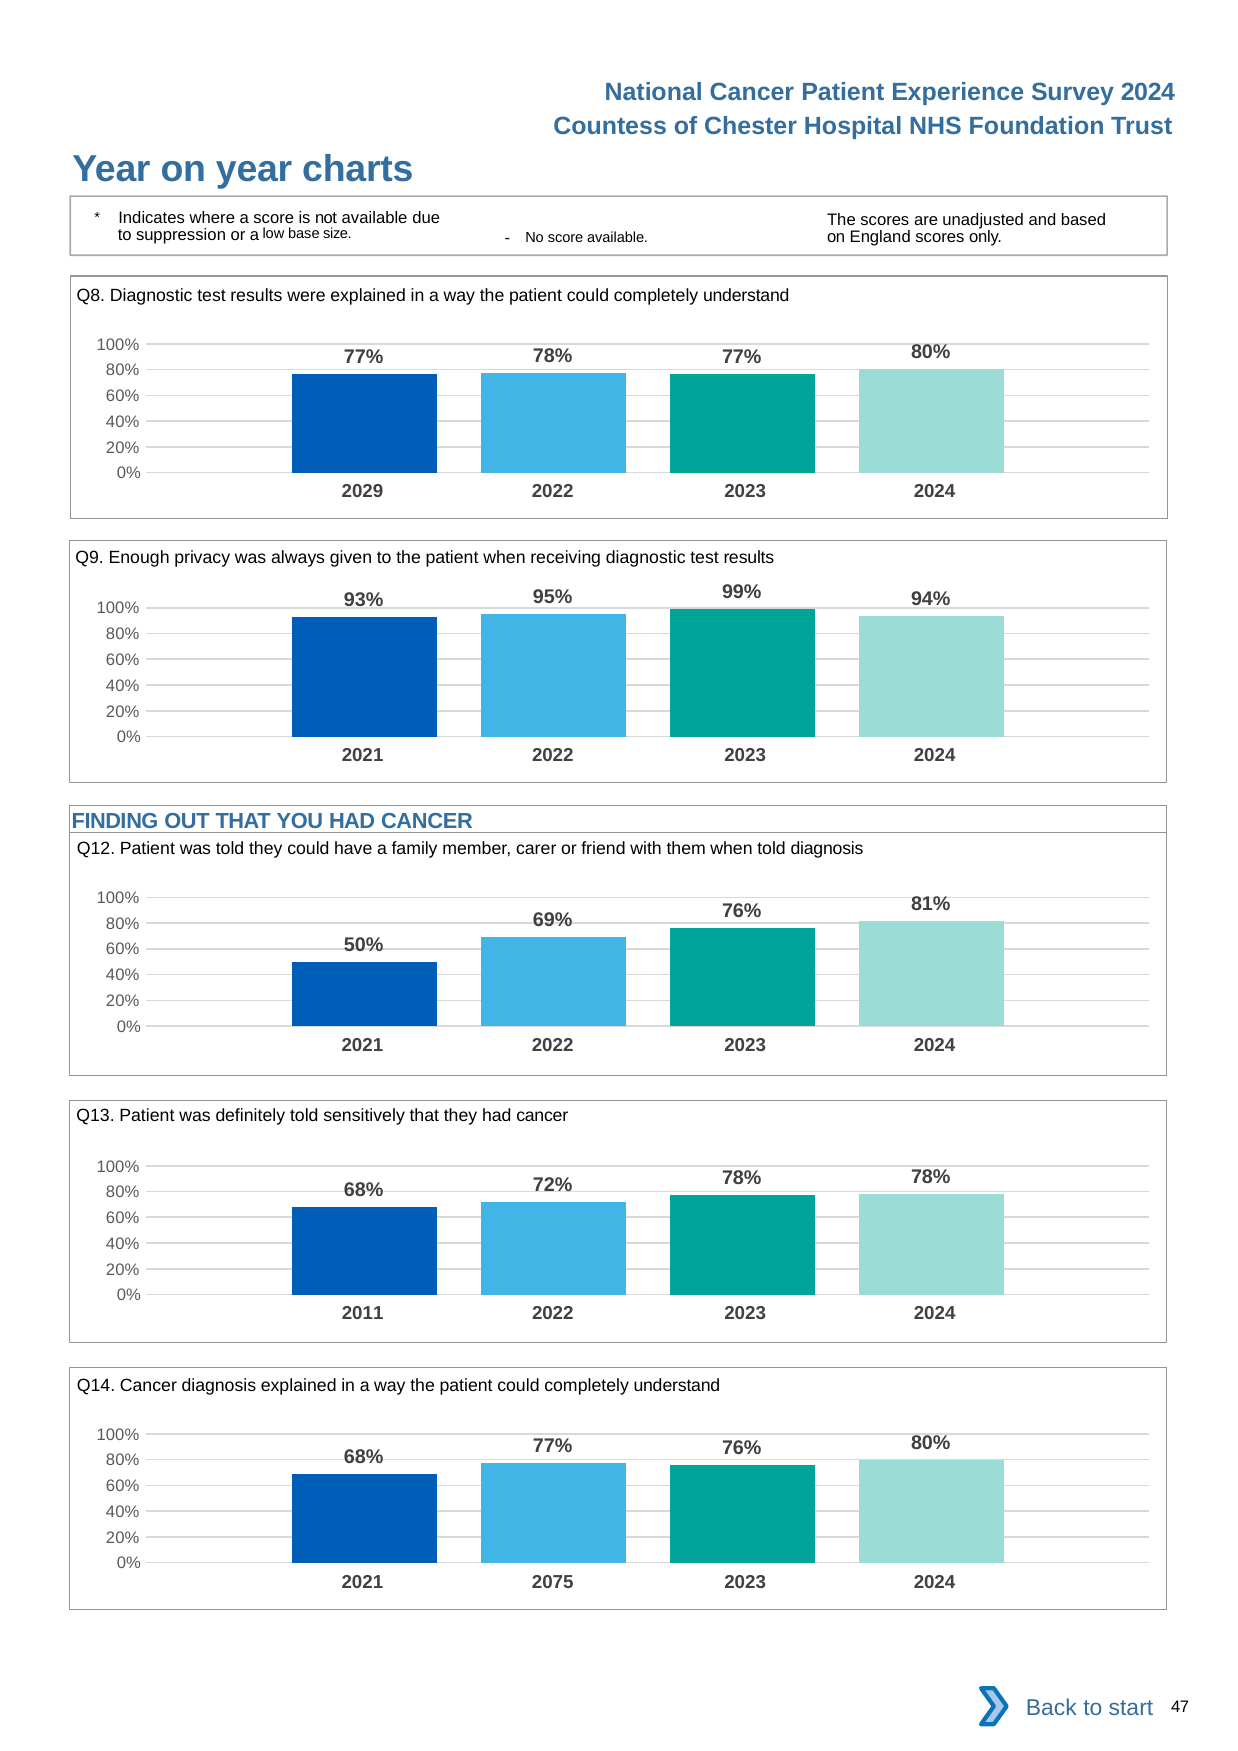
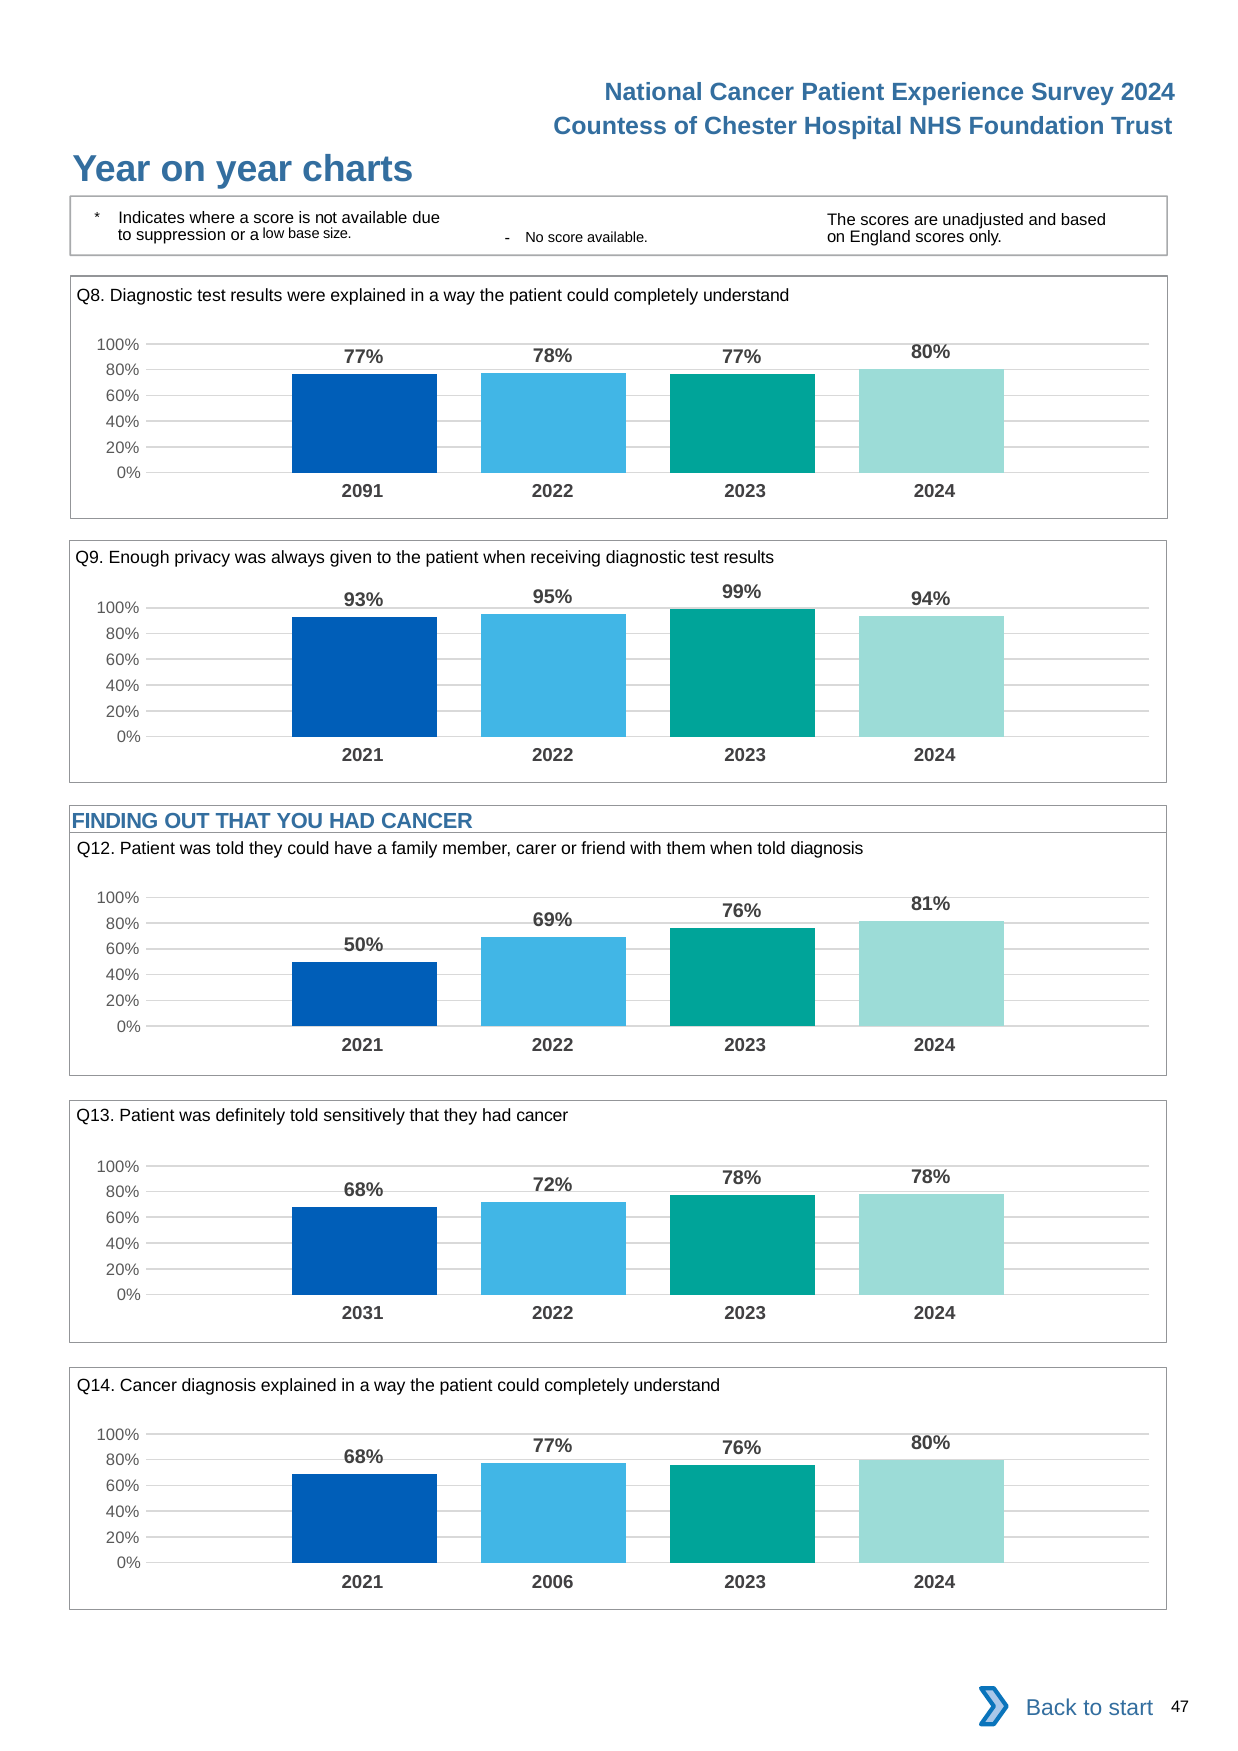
2029: 2029 -> 2091 (363, 492)
2011: 2011 -> 2031 (363, 1314)
2075: 2075 -> 2006 (553, 1583)
